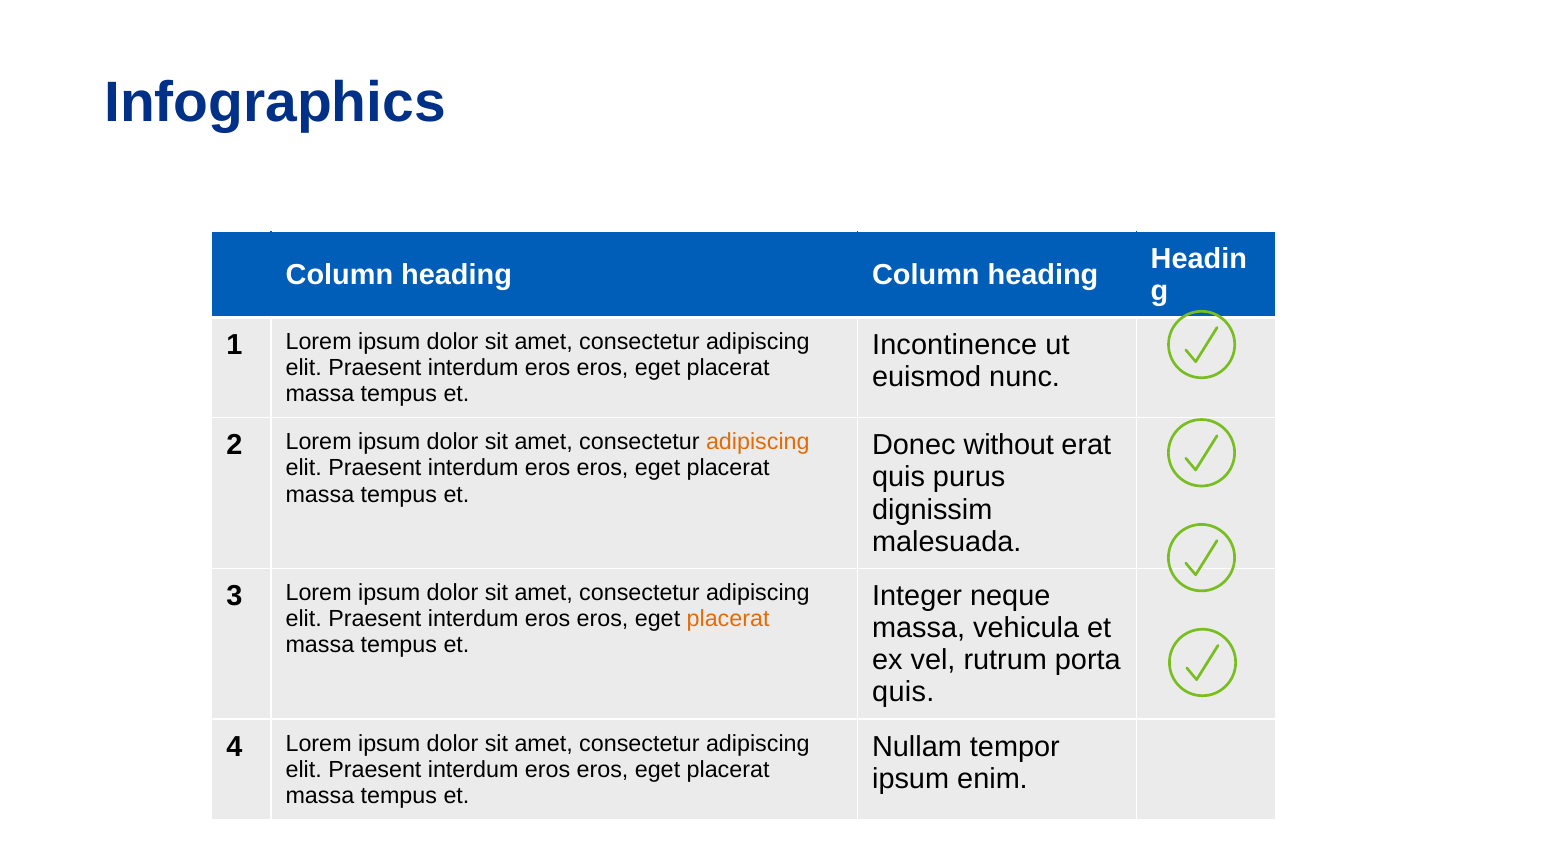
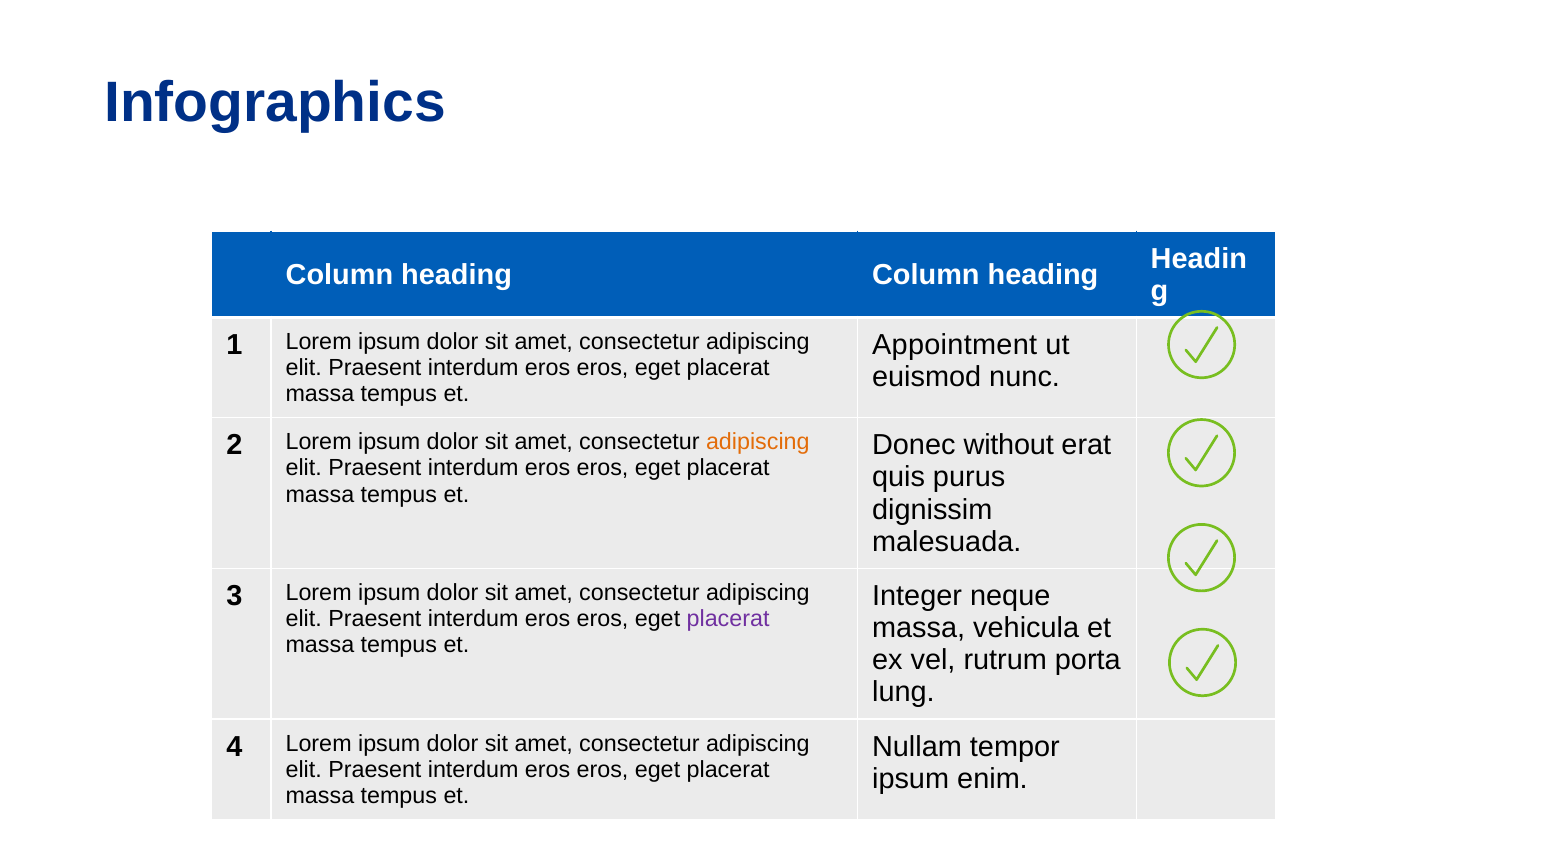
Incontinence: Incontinence -> Appointment (955, 345)
placerat colour: orange -> purple (728, 619)
quis: quis -> lung (903, 692)
